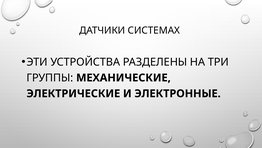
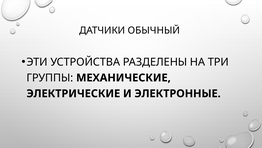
СИСТЕМАХ: СИСТЕМАХ -> ОБЫЧНЫЙ (154, 30)
